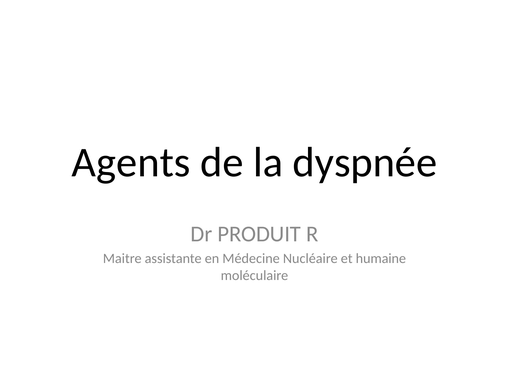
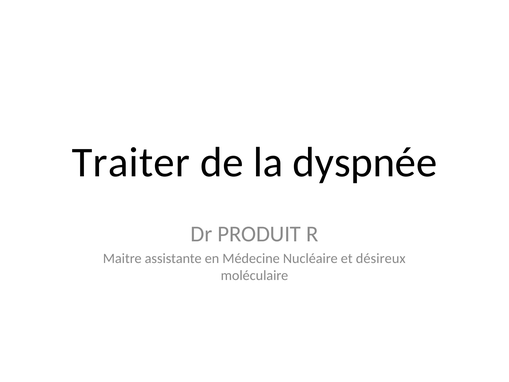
Agents: Agents -> Traiter (131, 162)
humaine: humaine -> désireux (381, 258)
